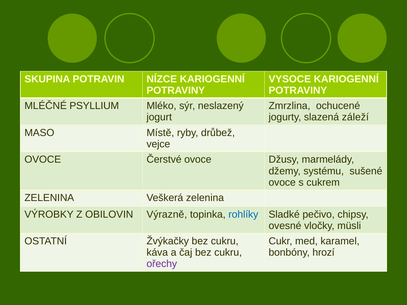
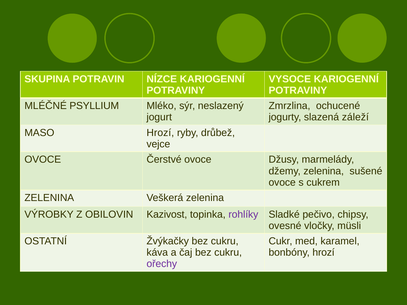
MASO Místě: Místě -> Hrozí (160, 133)
džemy systému: systému -> zelenina (324, 171)
Výrazně: Výrazně -> Kazivost (167, 215)
rohlíky colour: blue -> purple (243, 215)
